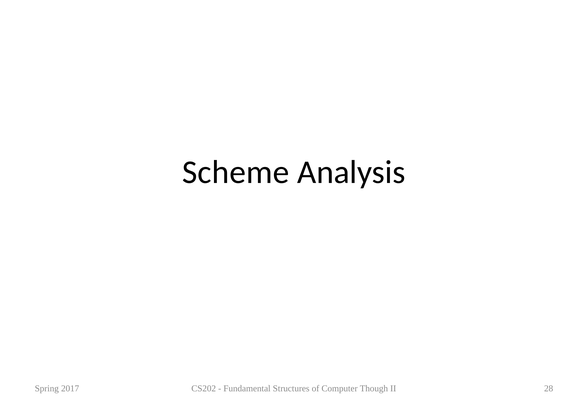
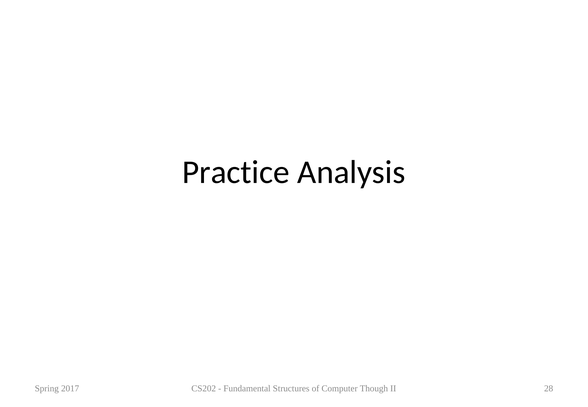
Scheme: Scheme -> Practice (236, 172)
